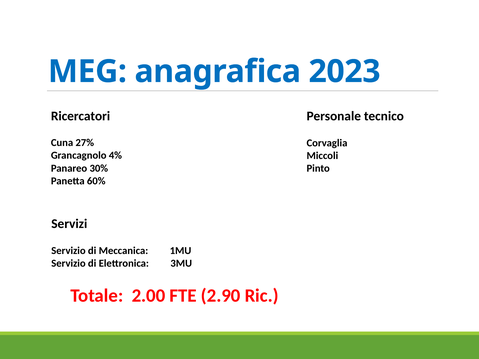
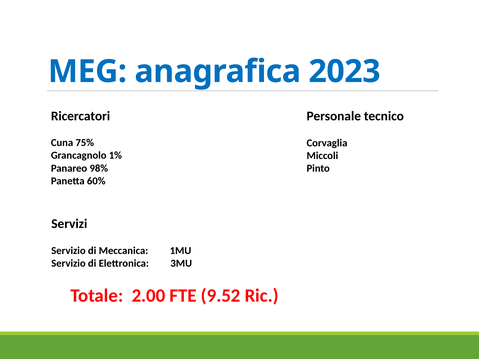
27%: 27% -> 75% (85, 143)
4%: 4% -> 1% (115, 156)
30%: 30% -> 98% (99, 168)
2.90: 2.90 -> 9.52 (221, 296)
